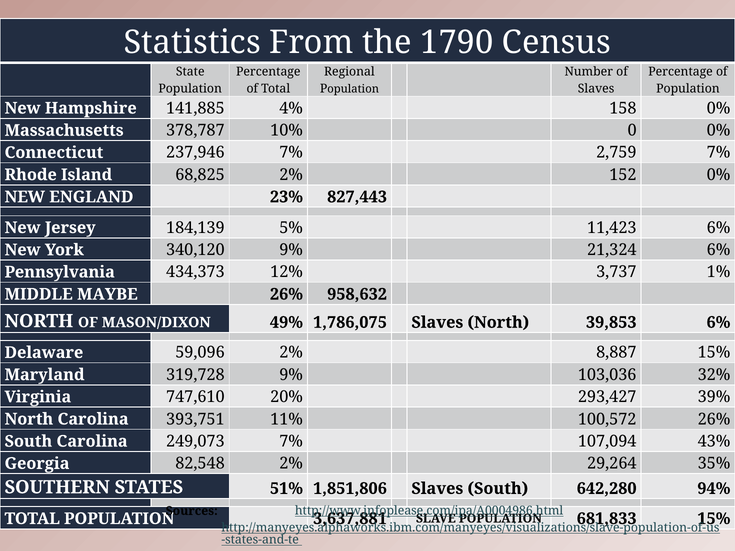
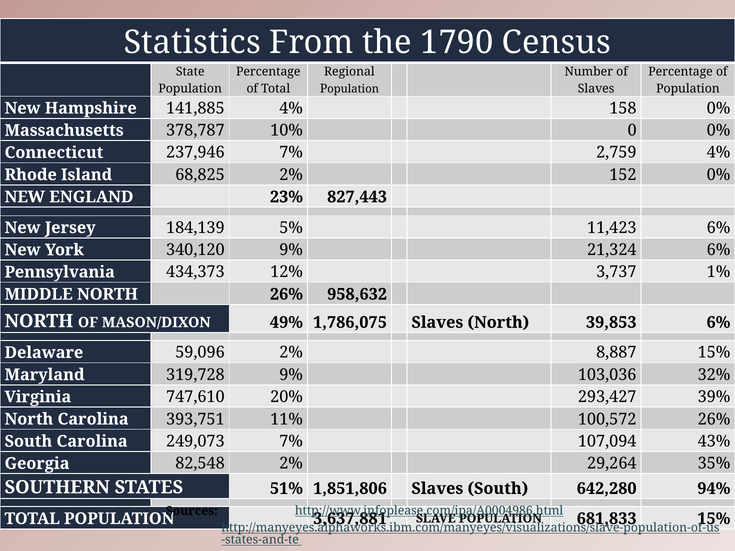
2,759 7%: 7% -> 4% (719, 153)
MIDDLE MAYBE: MAYBE -> NORTH (107, 294)
